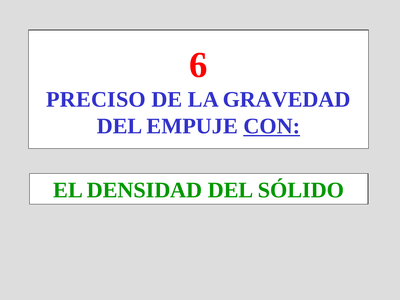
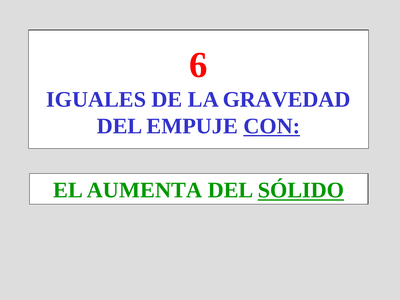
PRECISO: PRECISO -> IGUALES (96, 99)
DENSIDAD: DENSIDAD -> AUMENTA (145, 190)
SÓLIDO underline: none -> present (301, 190)
